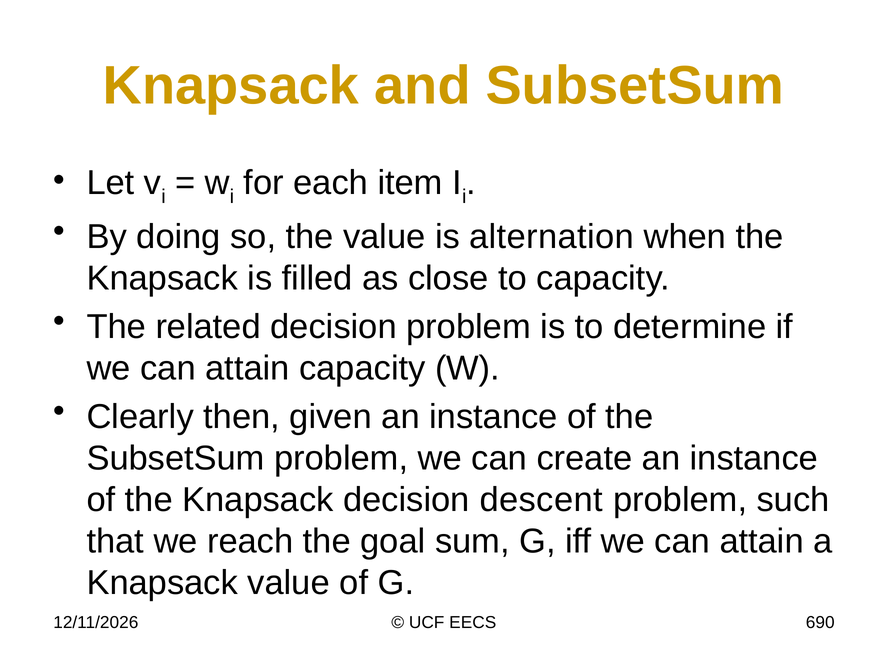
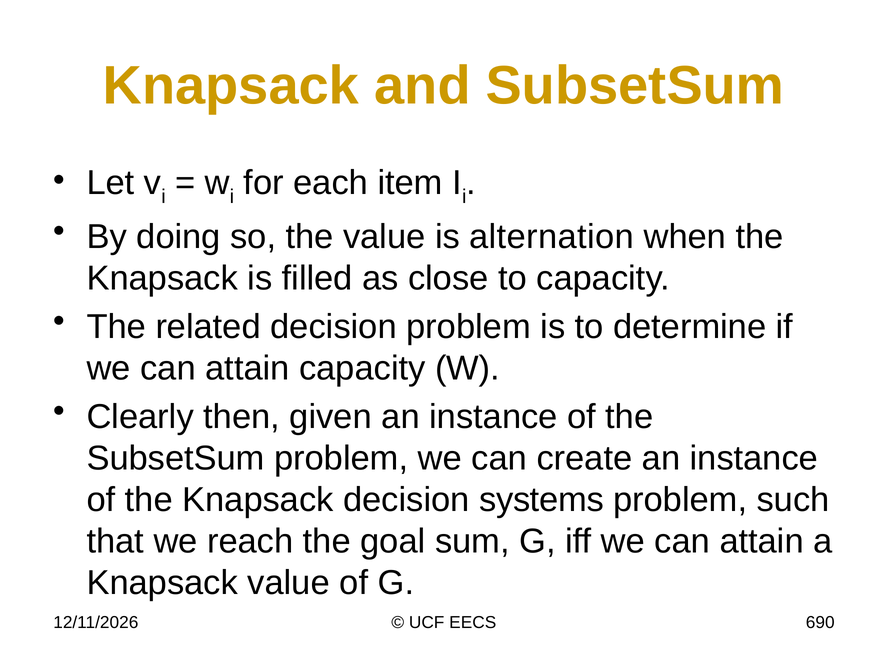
descent: descent -> systems (541, 500)
